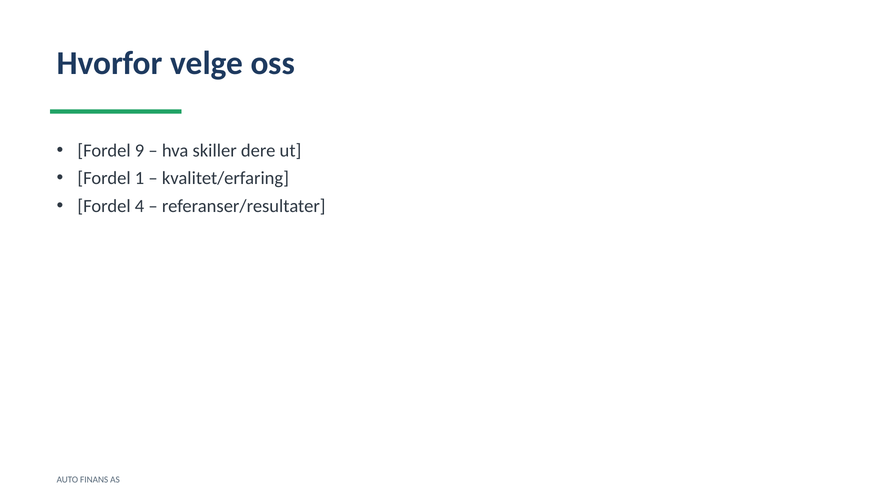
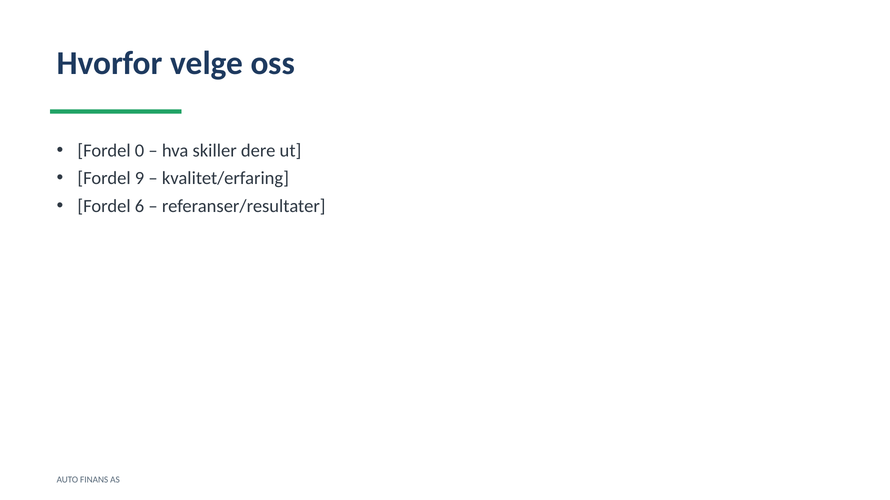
9: 9 -> 0 (140, 151)
1: 1 -> 9 (140, 179)
4: 4 -> 6 (140, 206)
